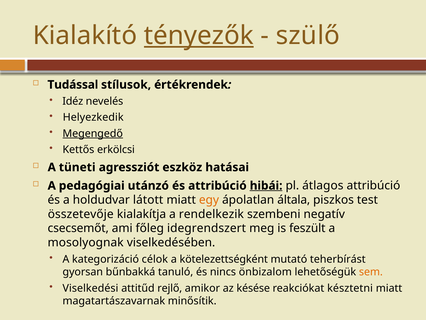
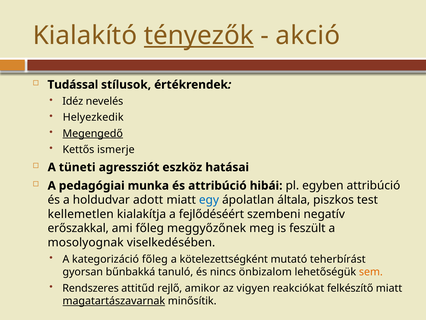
szülő: szülő -> akció (308, 36)
erkölcsi: erkölcsi -> ismerje (116, 149)
utánzó: utánzó -> munka (148, 185)
hibái underline: present -> none (266, 185)
átlagos: átlagos -> egyben (323, 185)
látott: látott -> adott (148, 200)
egy colour: orange -> blue (209, 200)
összetevője: összetevője -> kellemetlen (81, 214)
rendelkezik: rendelkezik -> fejlődéséért (211, 214)
csecsemőt: csecsemőt -> erőszakkal (78, 228)
idegrendszert: idegrendszert -> meggyőzőnek (207, 228)
kategorizáció célok: célok -> főleg (155, 259)
Viselkedési: Viselkedési -> Rendszeres (91, 288)
késése: késése -> vigyen (253, 288)
késztetni: késztetni -> felkészítő (350, 288)
magatartászavarnak underline: none -> present (114, 300)
